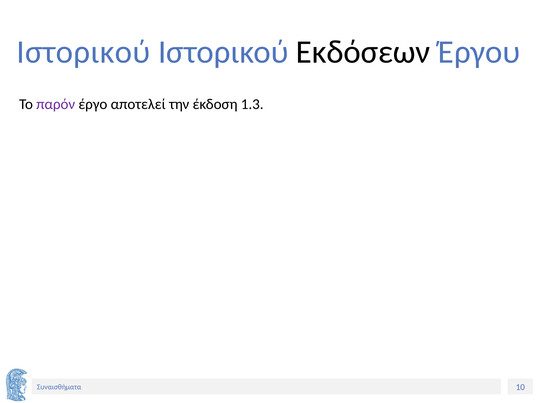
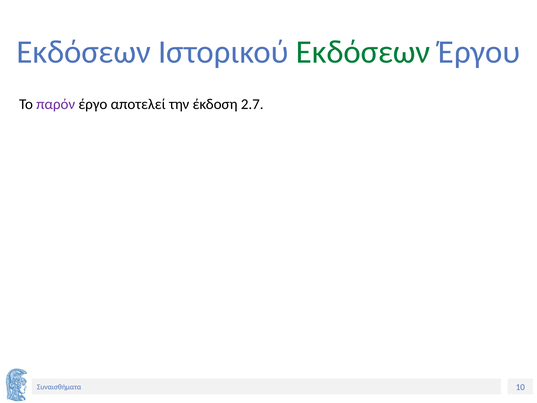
Ιστορικού: Ιστορικού -> Εκδόσεων (84, 52)
Εκδόσεων colour: black -> green (363, 52)
1.3: 1.3 -> 2.7 (252, 104)
